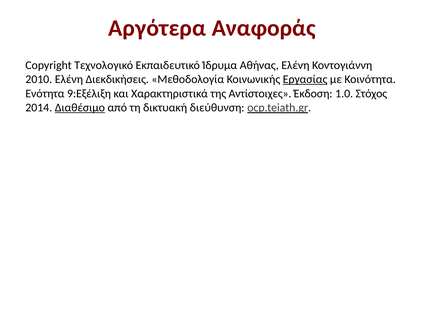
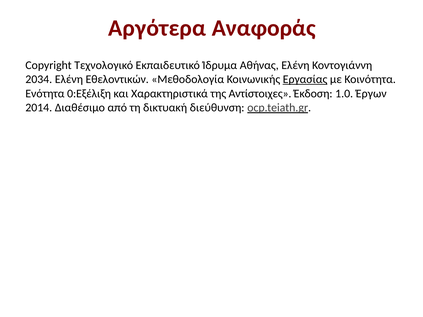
2010: 2010 -> 2034 (39, 79)
Διεκδικήσεις: Διεκδικήσεις -> Εθελοντικών (117, 79)
9:Εξέλιξη: 9:Εξέλιξη -> 0:Εξέλιξη (89, 94)
Στόχος: Στόχος -> Έργων (371, 94)
Διαθέσιμο underline: present -> none (80, 108)
